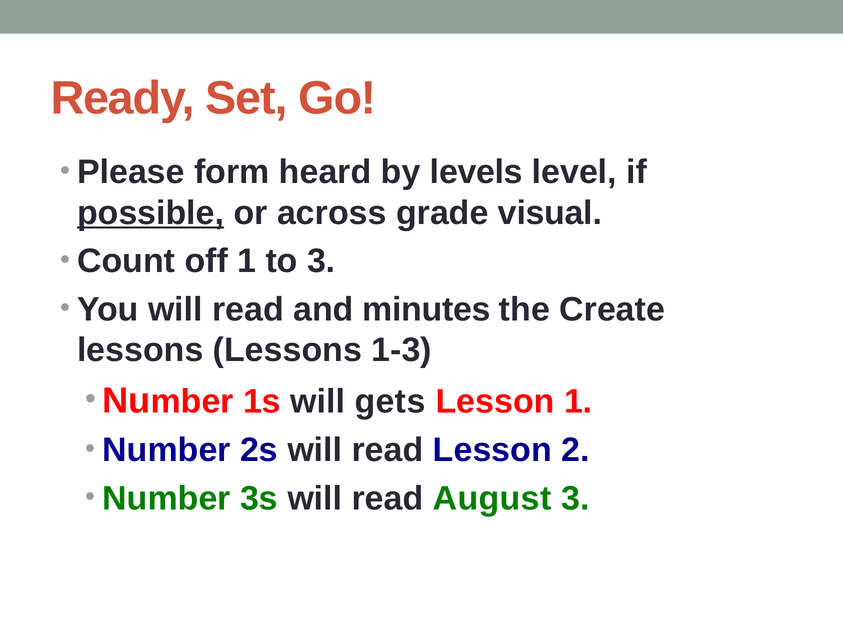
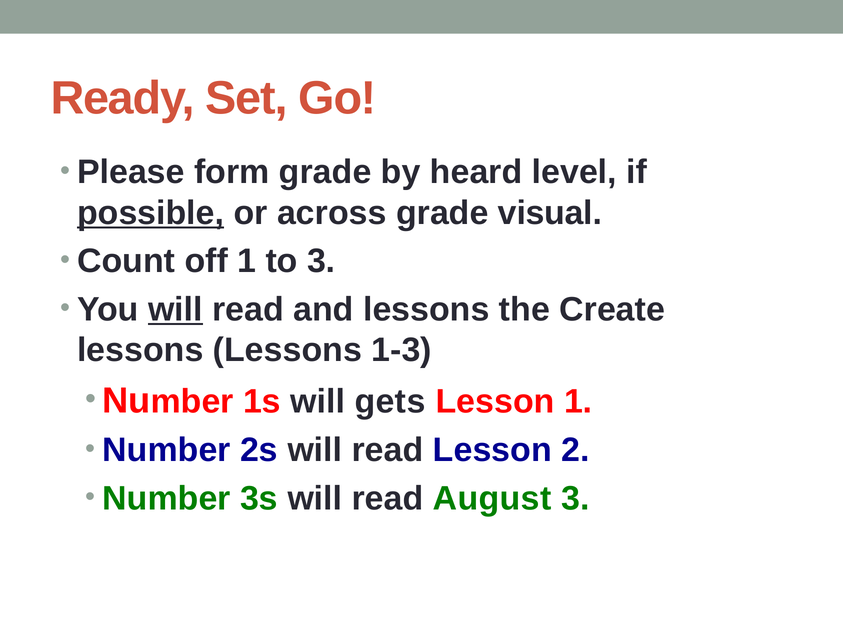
form heard: heard -> grade (325, 172)
levels: levels -> heard (476, 172)
will underline: none -> present (175, 310)
and minutes: minutes -> lessons (426, 310)
